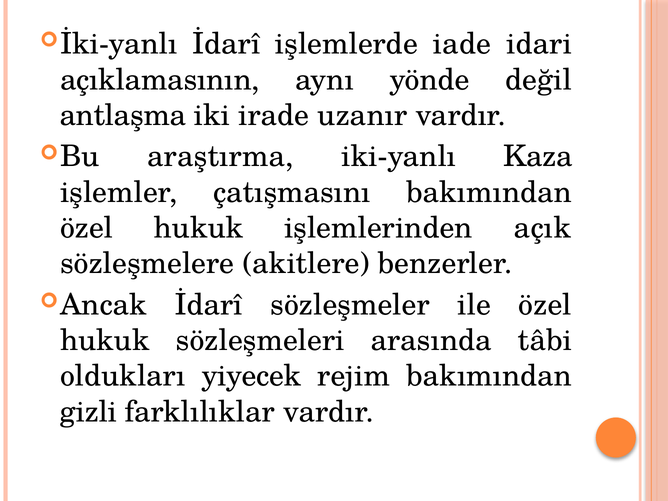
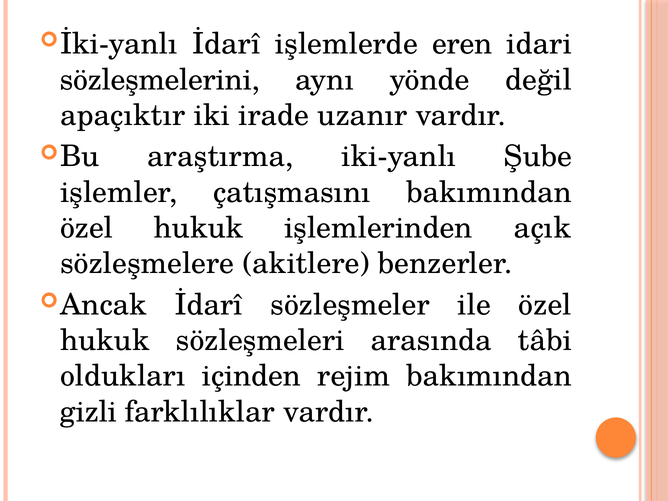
iade: iade -> eren (462, 44)
açıklamasının: açıklamasının -> sözleşmelerini (160, 80)
antlaşma: antlaşma -> apaçıktır (123, 115)
Kaza: Kaza -> Şube (538, 157)
yiyecek: yiyecek -> içinden (251, 376)
